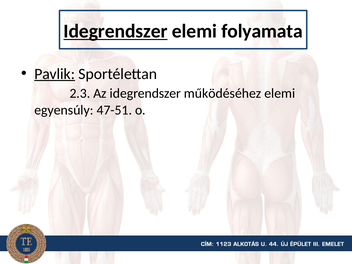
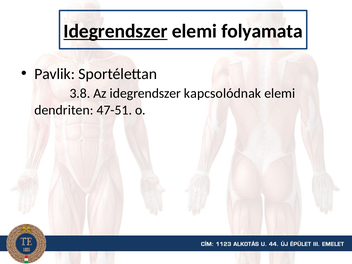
Pavlik underline: present -> none (55, 74)
2.3: 2.3 -> 3.8 (80, 93)
működéséhez: működéséhez -> kapcsolódnak (223, 93)
egyensúly: egyensúly -> dendriten (64, 110)
